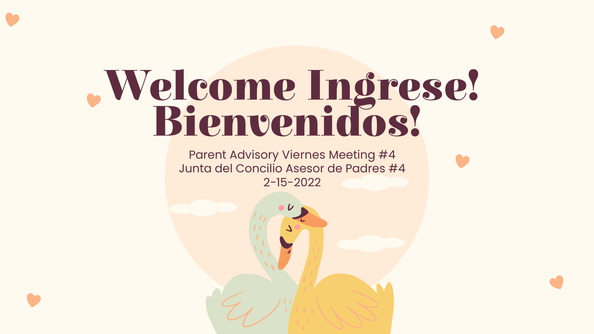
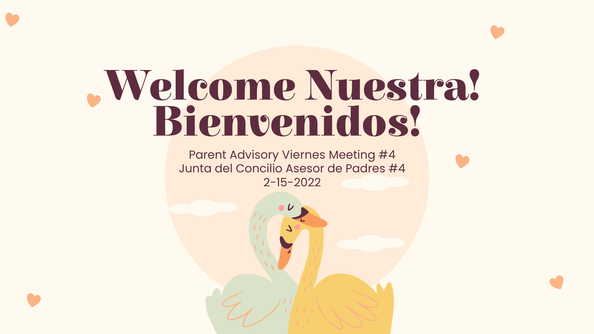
Ingrese: Ingrese -> Nuestra (394, 86)
